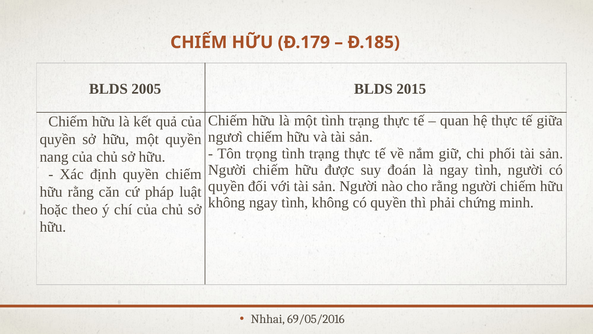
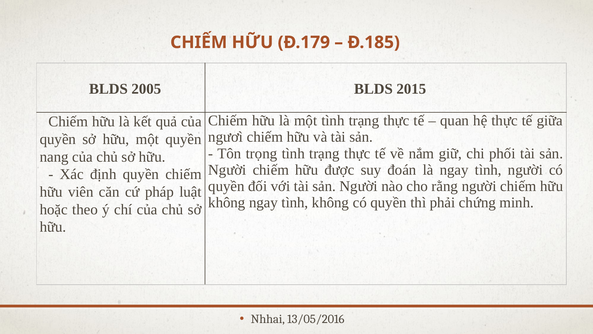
hữu rằng: rằng -> viên (81, 192)
69/05/2016: 69/05/2016 -> 13/05/2016 (316, 319)
